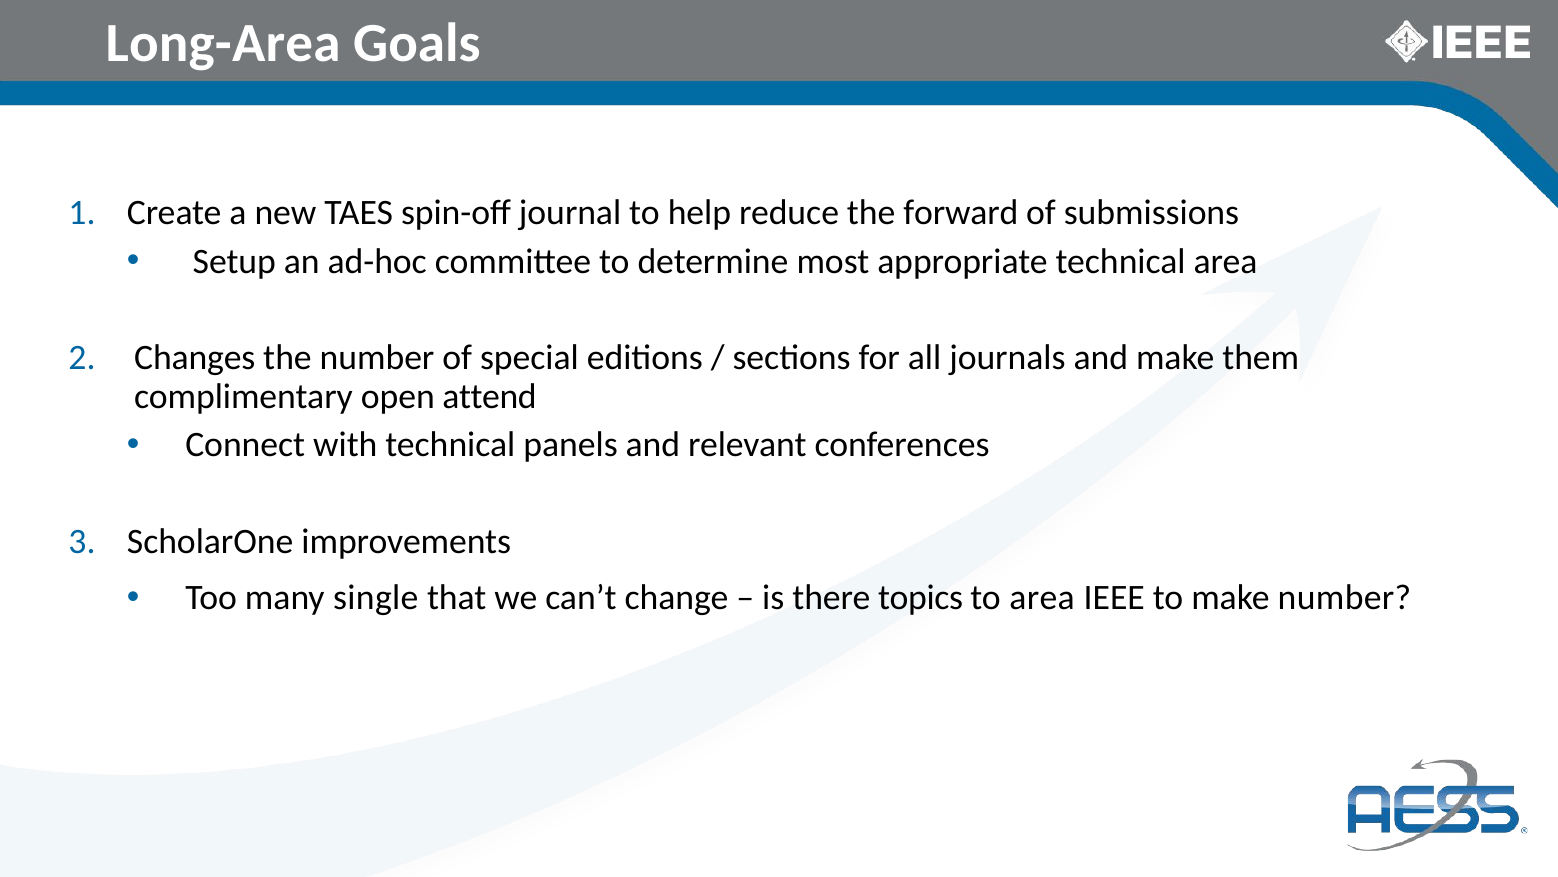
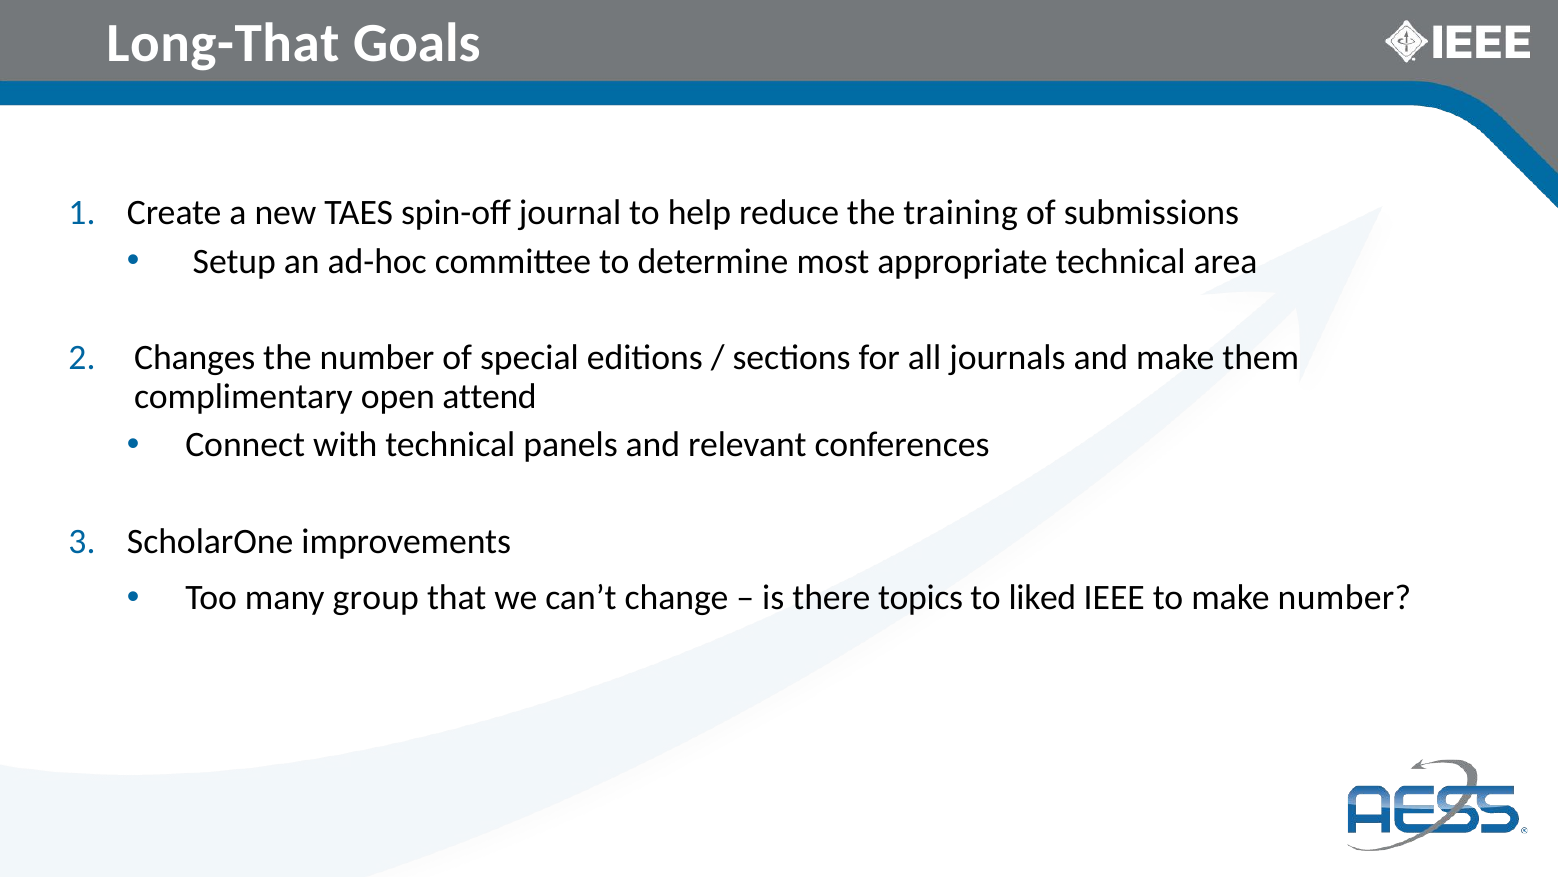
Long-Area: Long-Area -> Long-That (223, 43)
forward: forward -> training (961, 213)
single: single -> group (376, 597)
to area: area -> liked (1042, 597)
